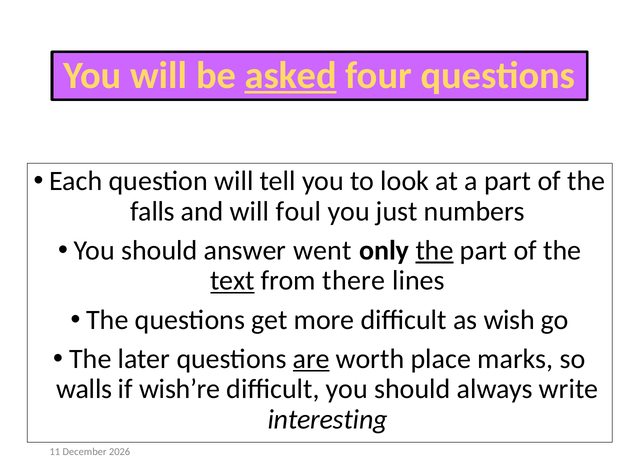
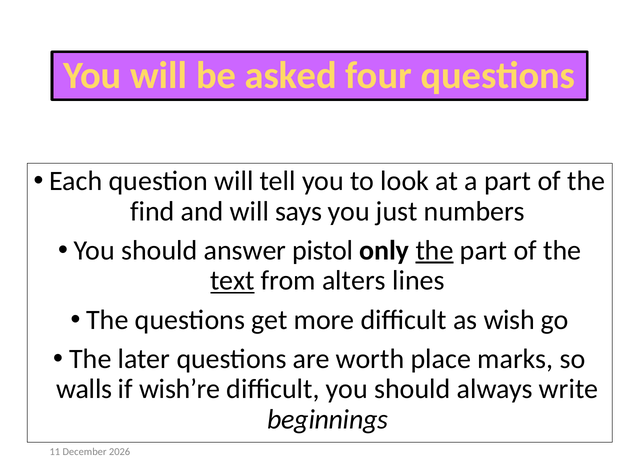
asked underline: present -> none (291, 75)
falls: falls -> find (152, 211)
foul: foul -> says (299, 211)
went: went -> pistol (323, 250)
there: there -> alters (354, 280)
are underline: present -> none (311, 358)
interesting: interesting -> beginnings (328, 419)
